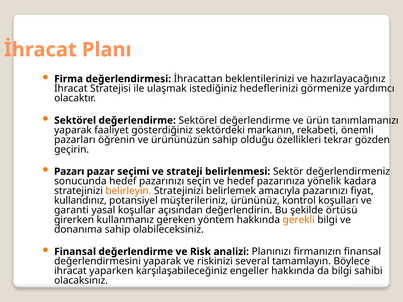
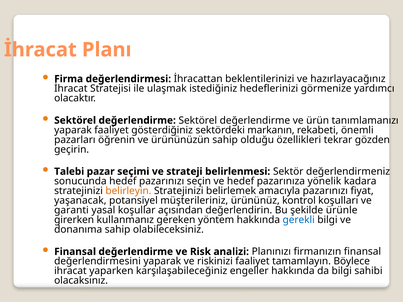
Pazarı: Pazarı -> Talebi (69, 172)
kullandınız: kullandınız -> yaşanacak (80, 201)
örtüsü: örtüsü -> ürünle (342, 210)
gerekli colour: orange -> blue (299, 220)
riskinizi several: several -> faaliyet (253, 262)
